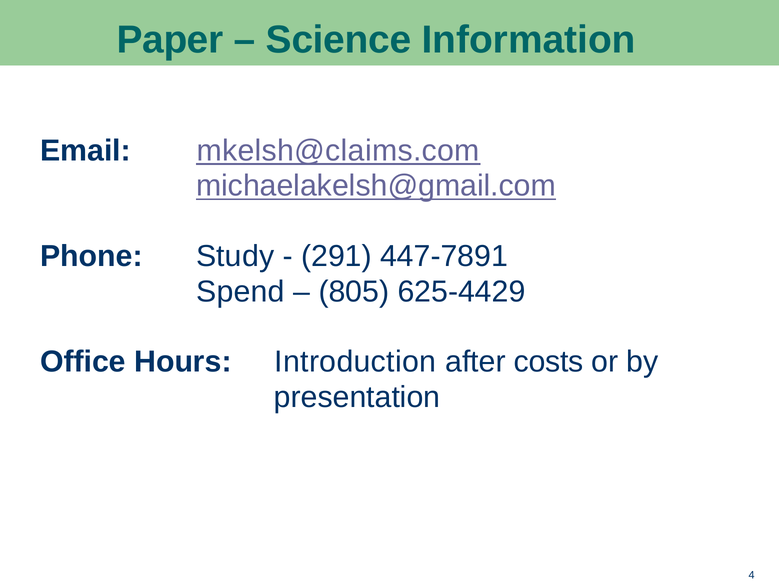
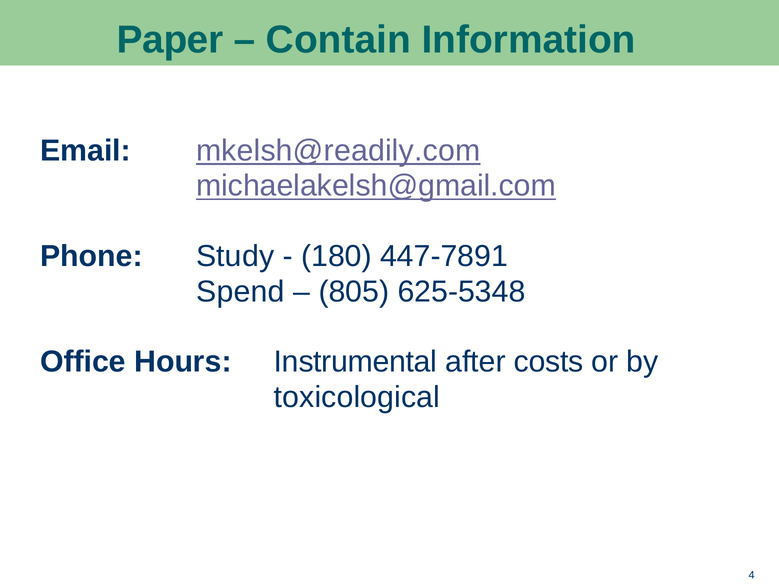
Science: Science -> Contain (338, 40)
mkelsh@claims.com: mkelsh@claims.com -> mkelsh@readily.com (338, 150)
291: 291 -> 180 (336, 256)
625-4429: 625-4429 -> 625-5348 (462, 291)
Introduction: Introduction -> Instrumental (356, 361)
presentation: presentation -> toxicological (357, 397)
